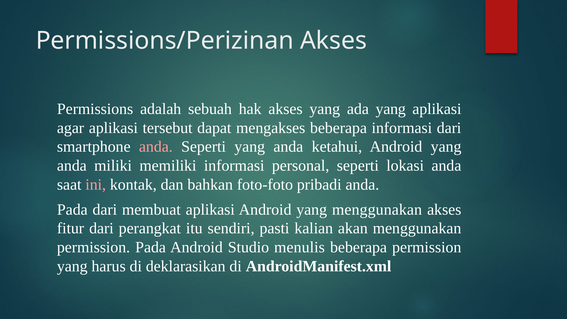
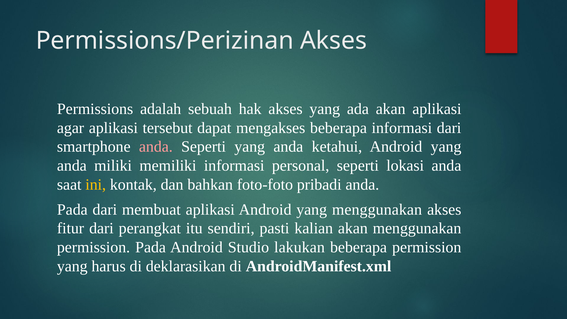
ada yang: yang -> akan (391, 109)
ini colour: pink -> yellow (96, 185)
menulis: menulis -> lakukan (299, 247)
